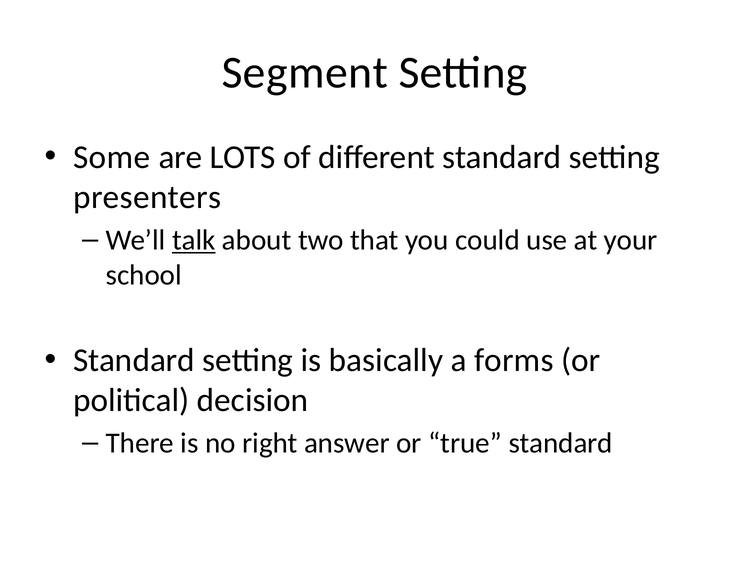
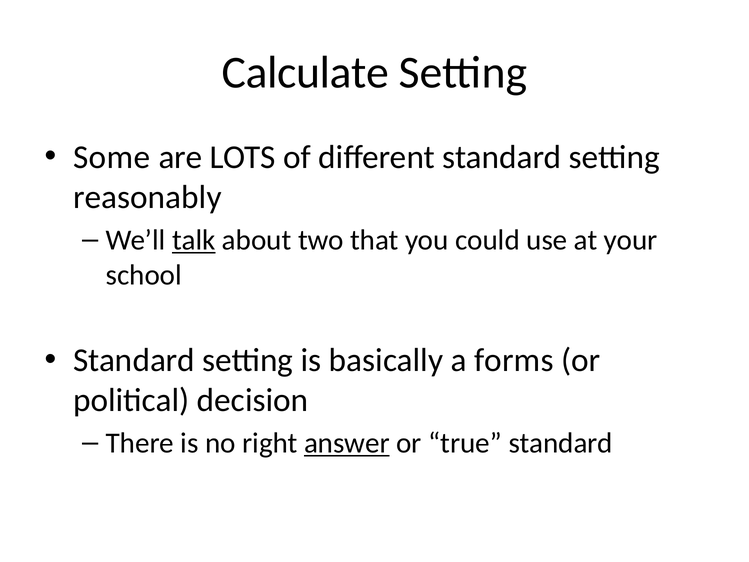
Segment: Segment -> Calculate (305, 73)
presenters: presenters -> reasonably (147, 197)
answer underline: none -> present (347, 443)
